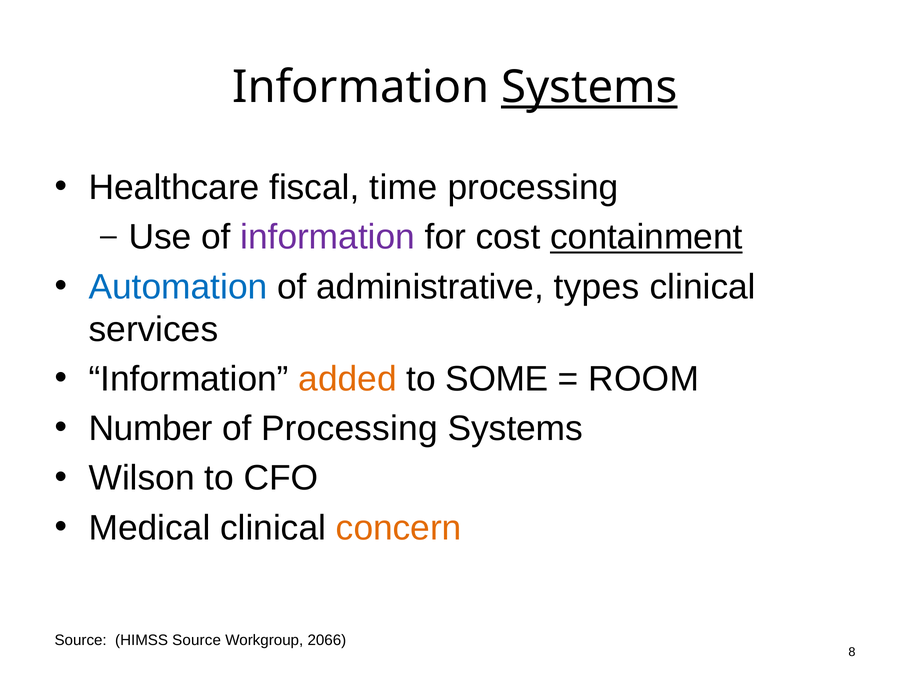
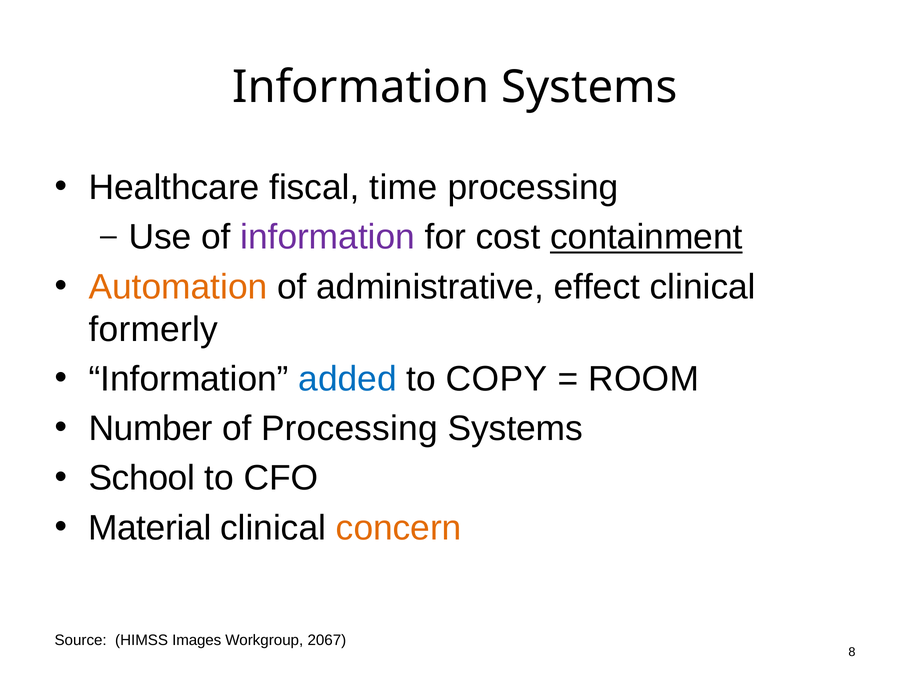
Systems underline: present -> none (589, 87)
Automation colour: blue -> orange (178, 287)
types: types -> effect (597, 287)
services: services -> formerly (153, 329)
added colour: orange -> blue (348, 379)
SOME: SOME -> COPY (497, 379)
Wilson: Wilson -> School (142, 478)
Medical: Medical -> Material (150, 528)
HIMSS Source: Source -> Images (197, 640)
2066: 2066 -> 2067 (327, 640)
